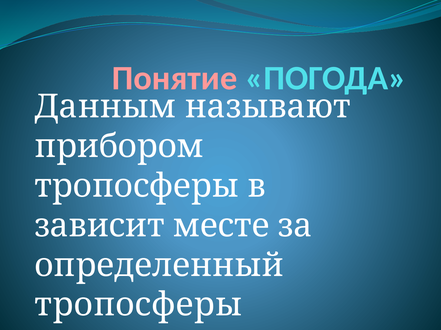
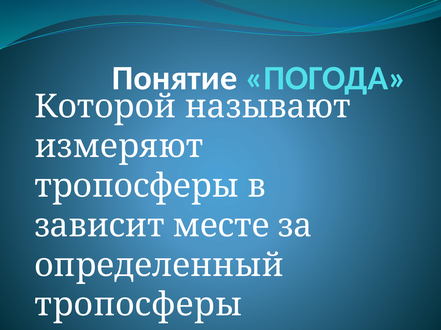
Понятие colour: pink -> white (175, 78)
Данным: Данным -> Которой (105, 107)
прибором: прибором -> измеряют (119, 147)
